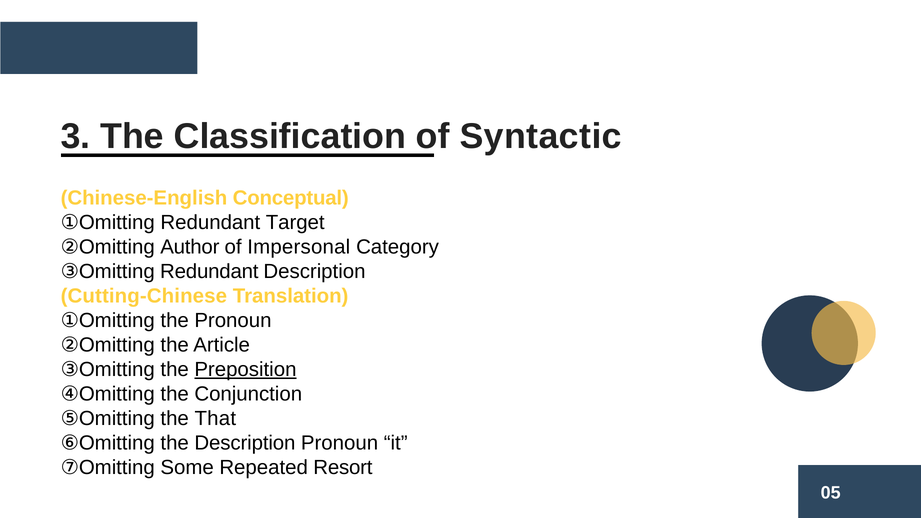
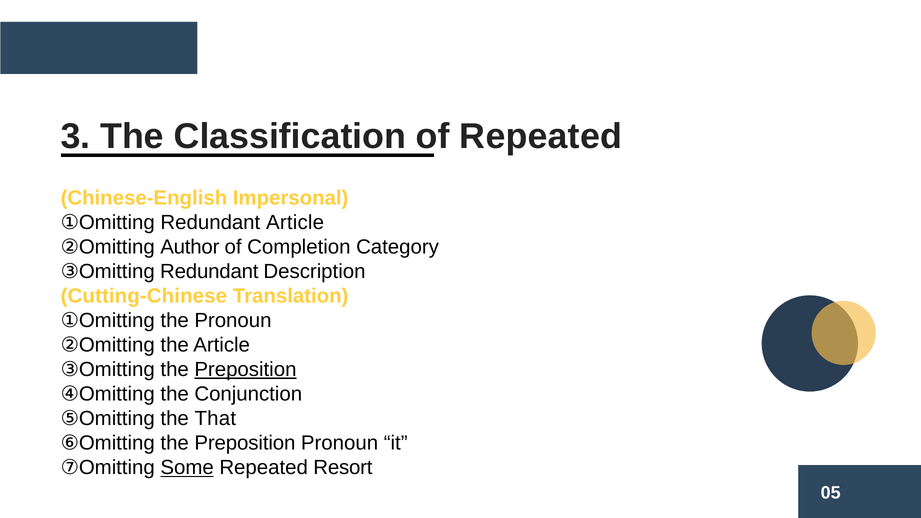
of Syntactic: Syntactic -> Repeated (541, 136)
Conceptual: Conceptual -> Impersonal (291, 198)
Redundant Target: Target -> Article (295, 222)
Impersonal: Impersonal -> Completion (299, 247)
⑥Omitting the Description: Description -> Preposition (245, 443)
Some underline: none -> present (187, 468)
